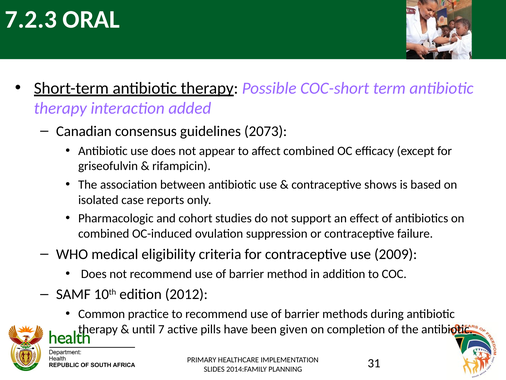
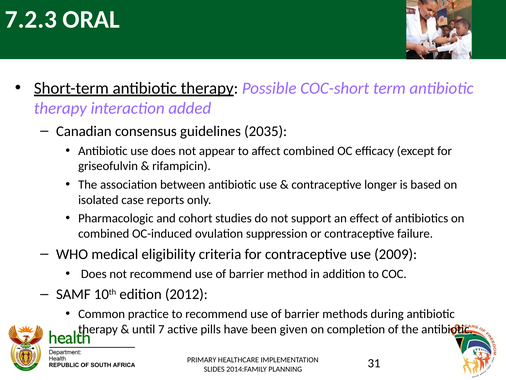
2073: 2073 -> 2035 (266, 131)
shows: shows -> longer (381, 184)
